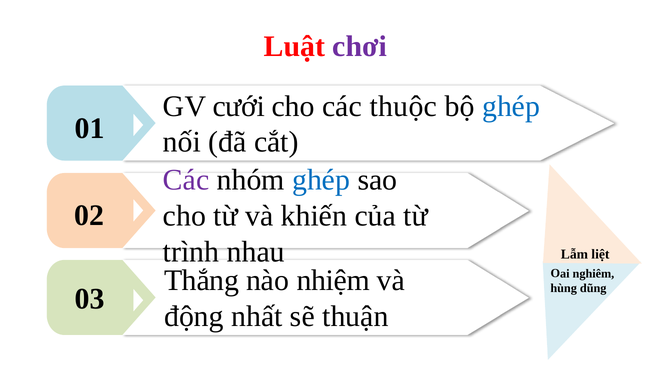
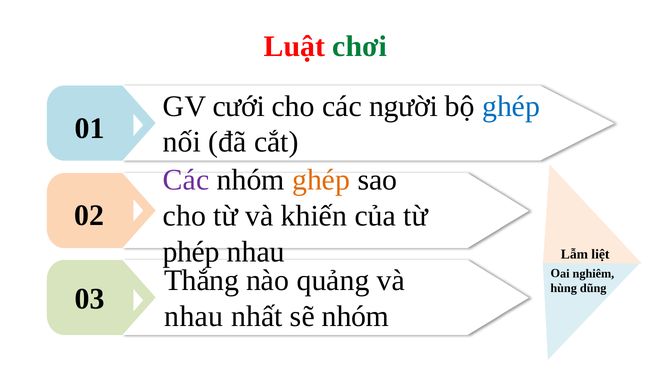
chơi colour: purple -> green (360, 47)
thuộc: thuộc -> người (404, 106)
ghép colour: blue -> orange (321, 180)
trình: trình -> phép (191, 252)
nhiệm: nhiệm -> quảng (333, 281)
động: động -> nhau (194, 316)
sẽ thuận: thuận -> nhóm (356, 316)
